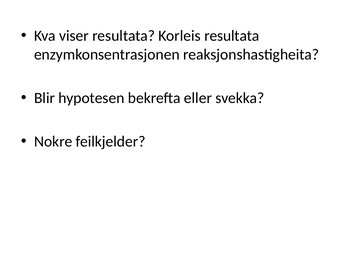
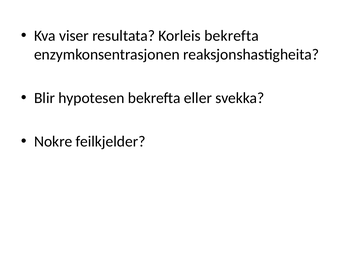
Korleis resultata: resultata -> bekrefta (232, 36)
